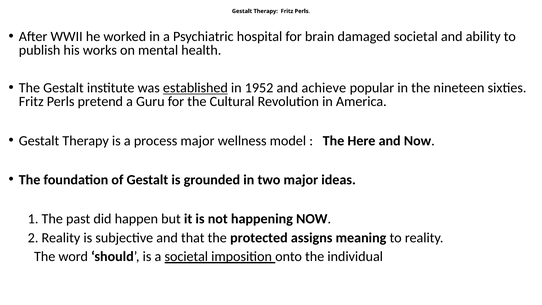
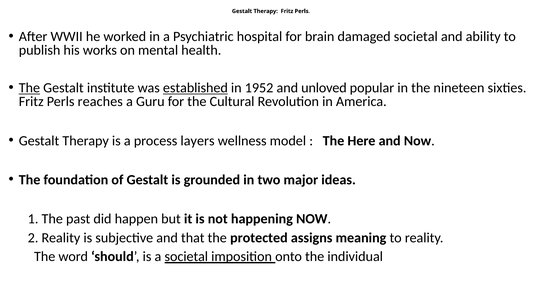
The underline: none -> present (29, 88)
achieve: achieve -> unloved (324, 88)
pretend: pretend -> reaches (100, 102)
process major: major -> layers (198, 141)
